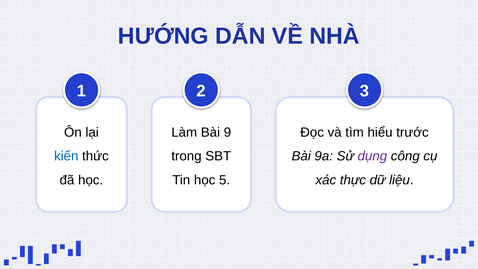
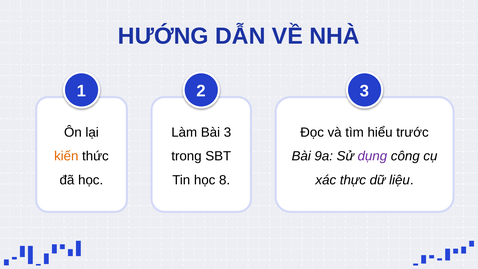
Bài 9: 9 -> 3 (227, 132)
kiến colour: blue -> orange (66, 156)
5: 5 -> 8 (225, 180)
